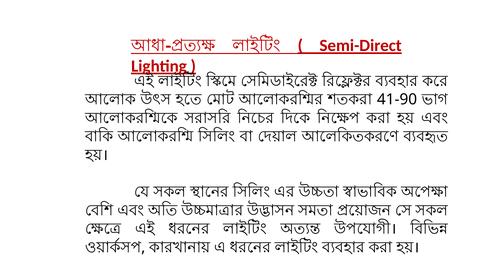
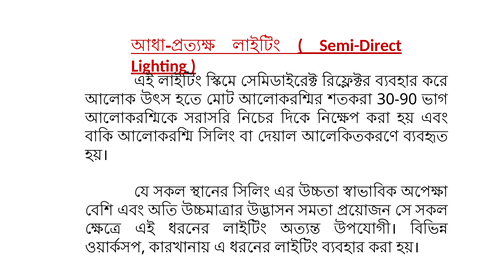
41-90: 41-90 -> 30-90 (397, 99)
